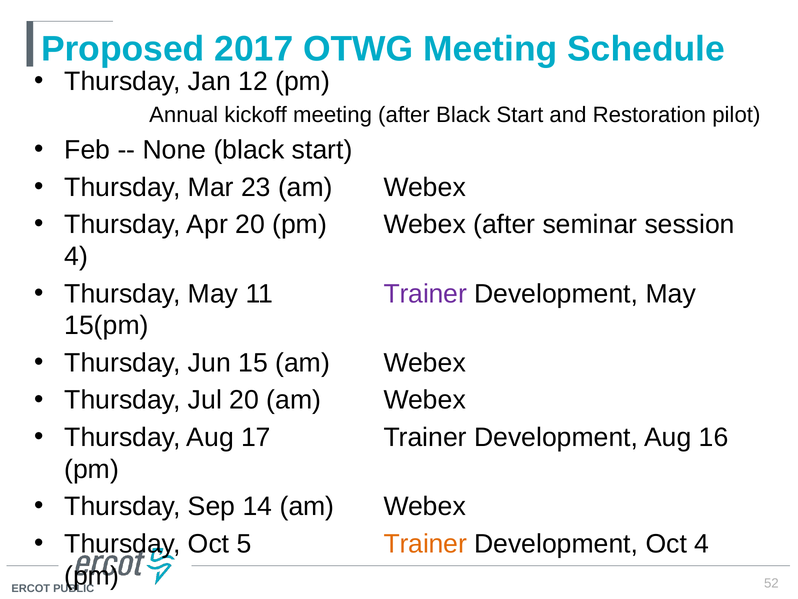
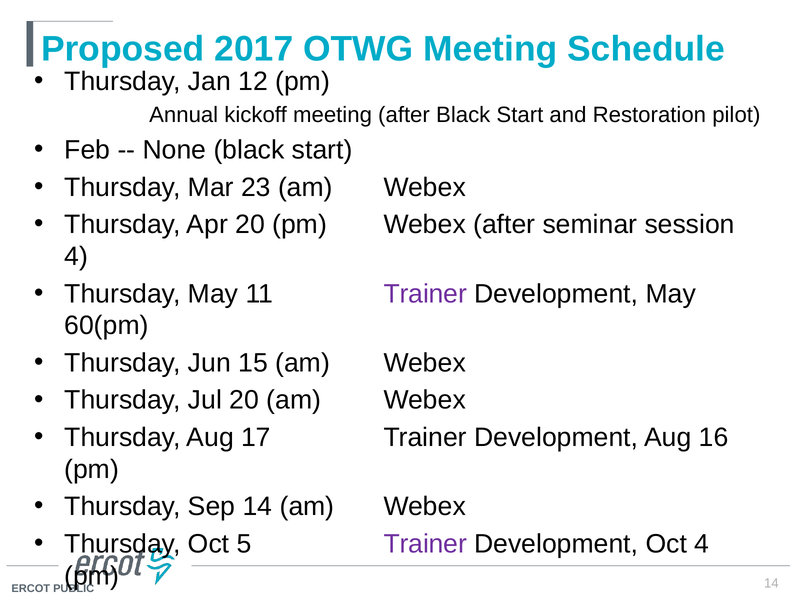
15(pm: 15(pm -> 60(pm (106, 325)
Trainer colour: orange -> purple (425, 543)
52: 52 -> 14 (771, 583)
